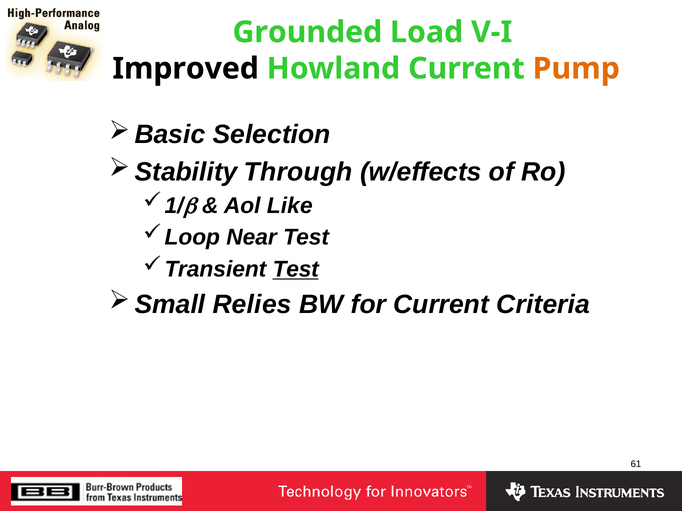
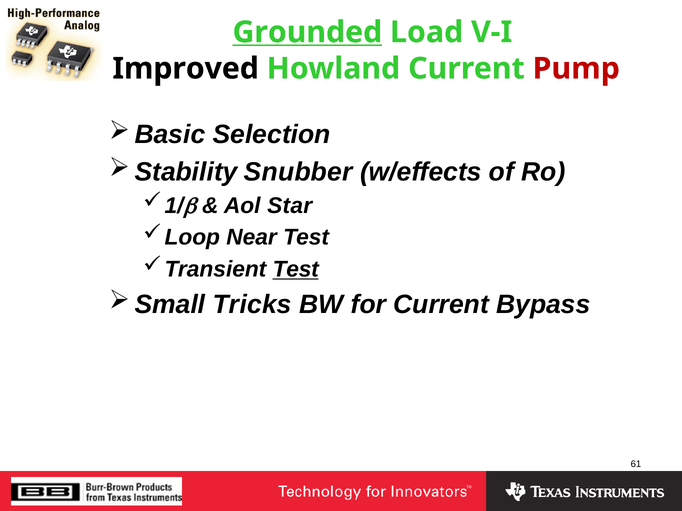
Grounded underline: none -> present (307, 32)
Pump colour: orange -> red (576, 69)
Through: Through -> Snubber (298, 172)
Like: Like -> Star (290, 206)
Relies: Relies -> Tricks (252, 305)
Criteria: Criteria -> Bypass (543, 305)
